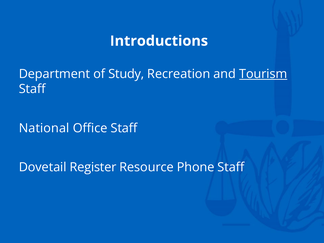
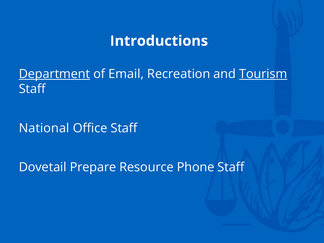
Department underline: none -> present (54, 74)
Study: Study -> Email (126, 74)
Register: Register -> Prepare (93, 167)
